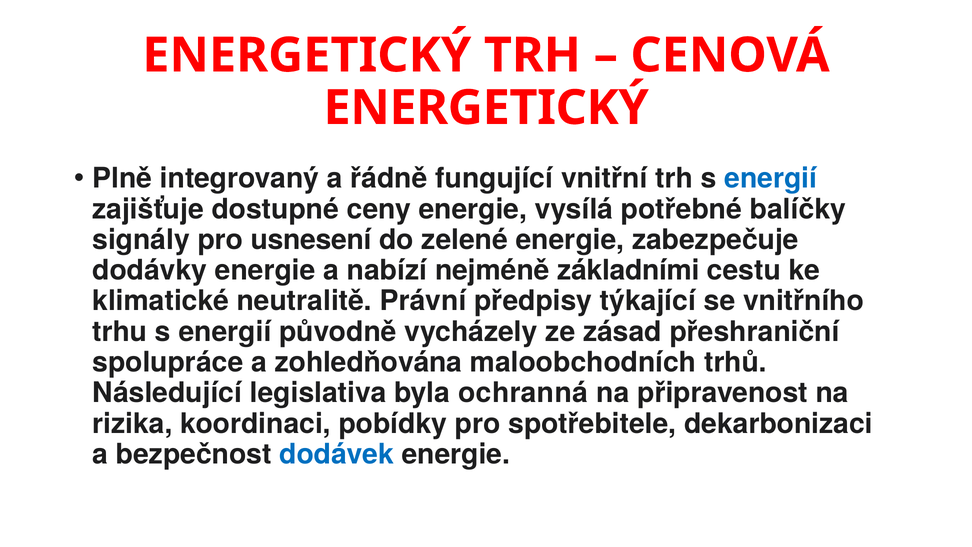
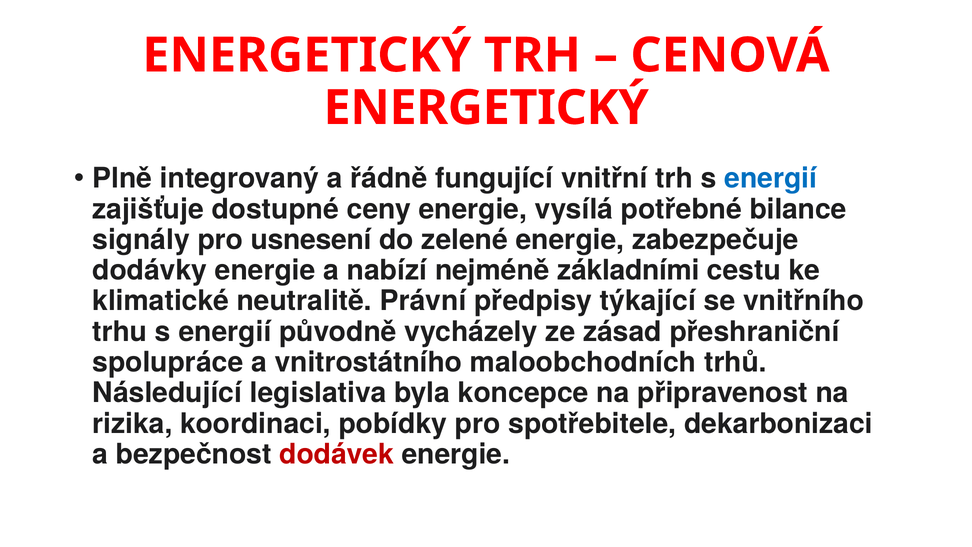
balíčky: balíčky -> bilance (798, 209)
zohledňována: zohledňována -> vnitrostátního (369, 362)
ochranná: ochranná -> koncepce (523, 393)
dodávek colour: blue -> red (337, 454)
